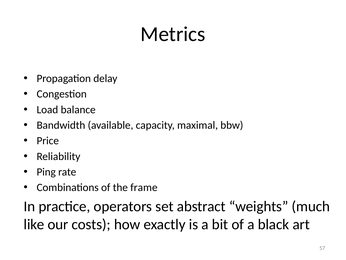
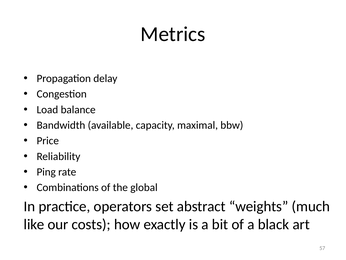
frame: frame -> global (144, 187)
